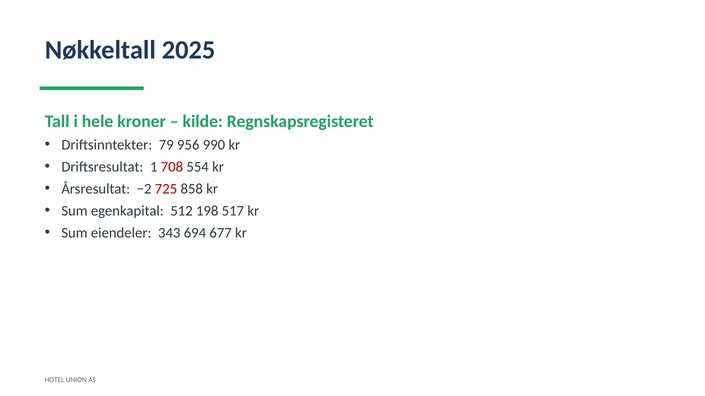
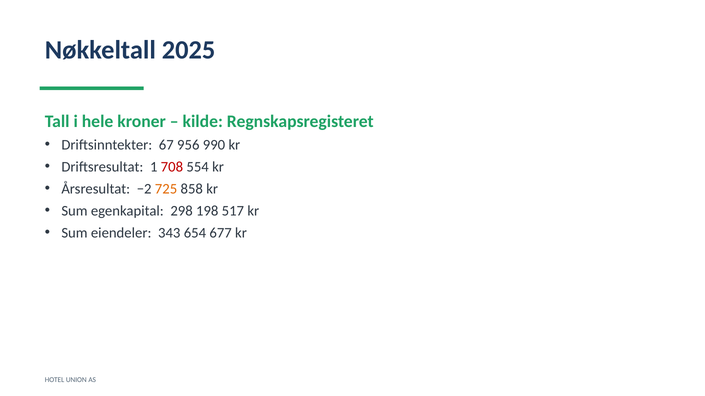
79: 79 -> 67 (166, 145)
725 colour: red -> orange (166, 189)
512: 512 -> 298 (182, 211)
694: 694 -> 654 (195, 233)
